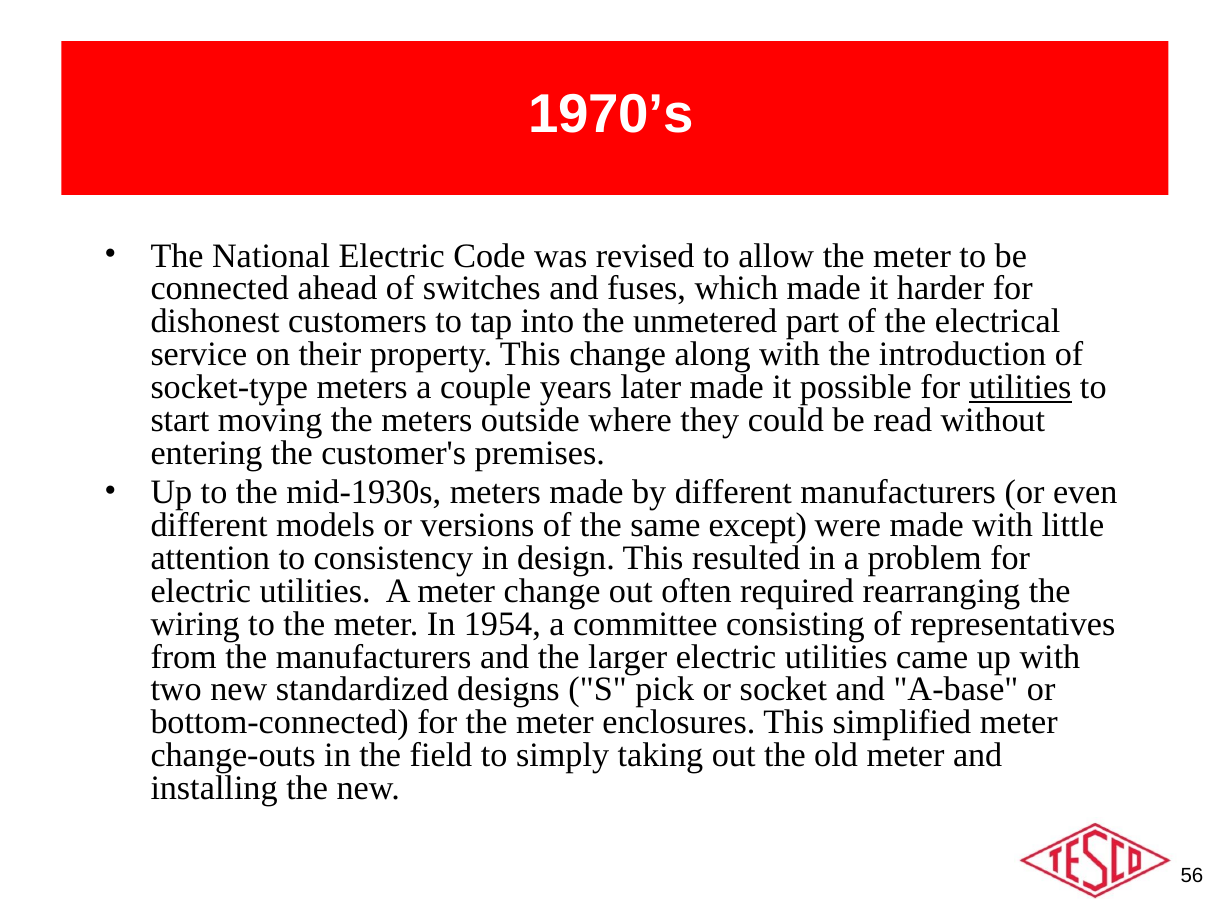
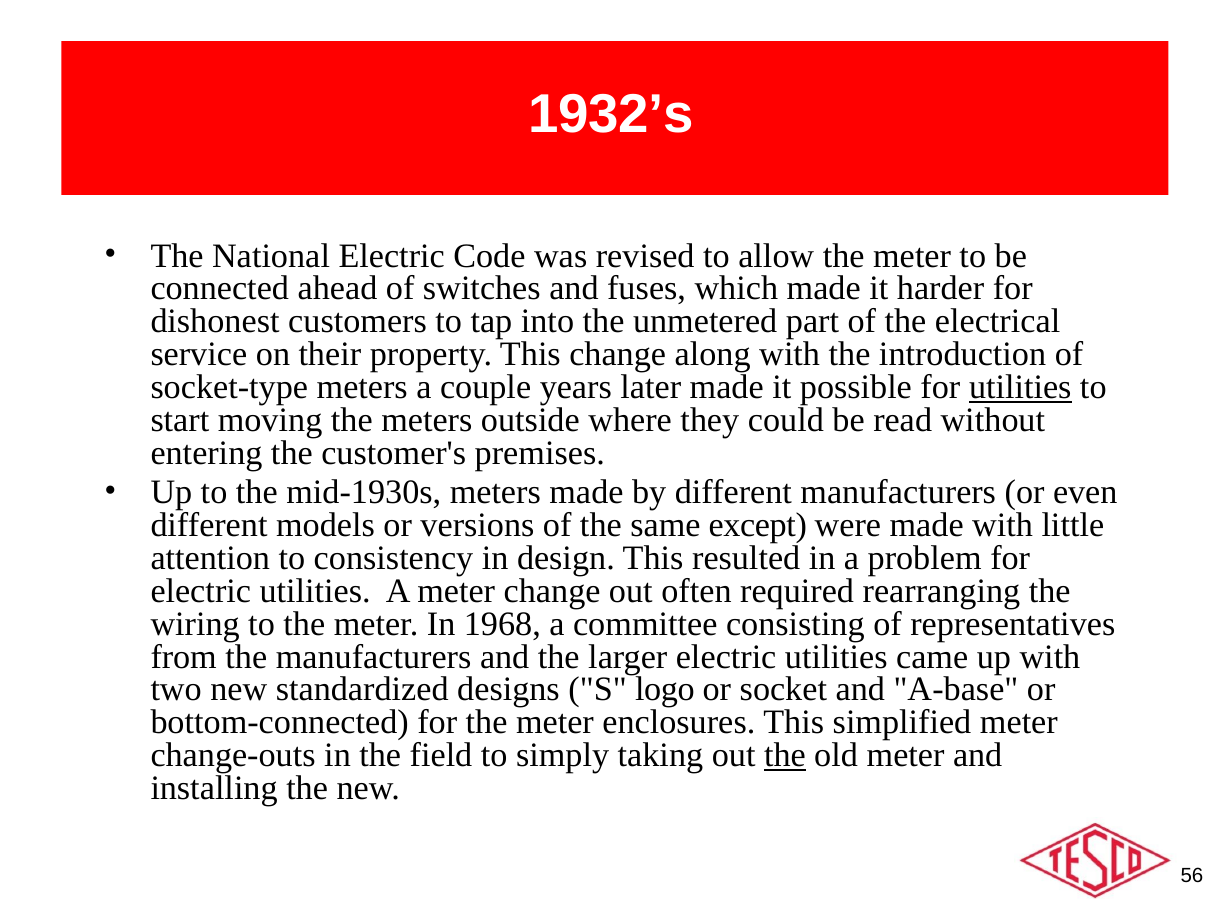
1970’s: 1970’s -> 1932’s (611, 115)
1954: 1954 -> 1968 (502, 624)
pick: pick -> logo (665, 689)
the underline: none -> present (785, 755)
